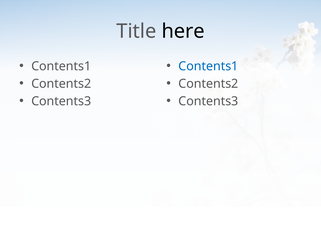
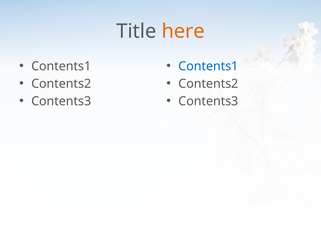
here colour: black -> orange (183, 31)
